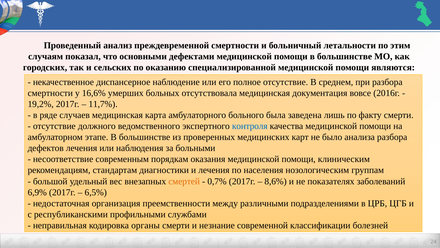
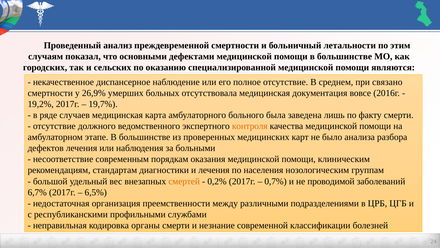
при разбора: разбора -> связано (387, 82)
16,6%: 16,6% -> 26,9% (94, 93)
11,7%: 11,7% -> 19,7% (103, 104)
контроля colour: blue -> orange (250, 126)
0,7%: 0,7% -> 0,2% (217, 181)
8,6%: 8,6% -> 0,7% (276, 181)
показателях: показателях -> проводимой (331, 181)
6,9%: 6,9% -> 6,7% (37, 192)
